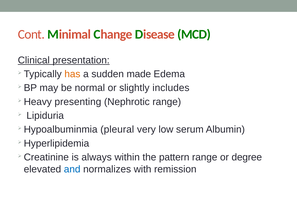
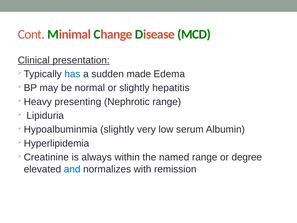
has colour: orange -> blue (72, 74)
includes: includes -> hepatitis (171, 88)
Hypoalbuminmia pleural: pleural -> slightly (117, 129)
pattern: pattern -> named (174, 157)
